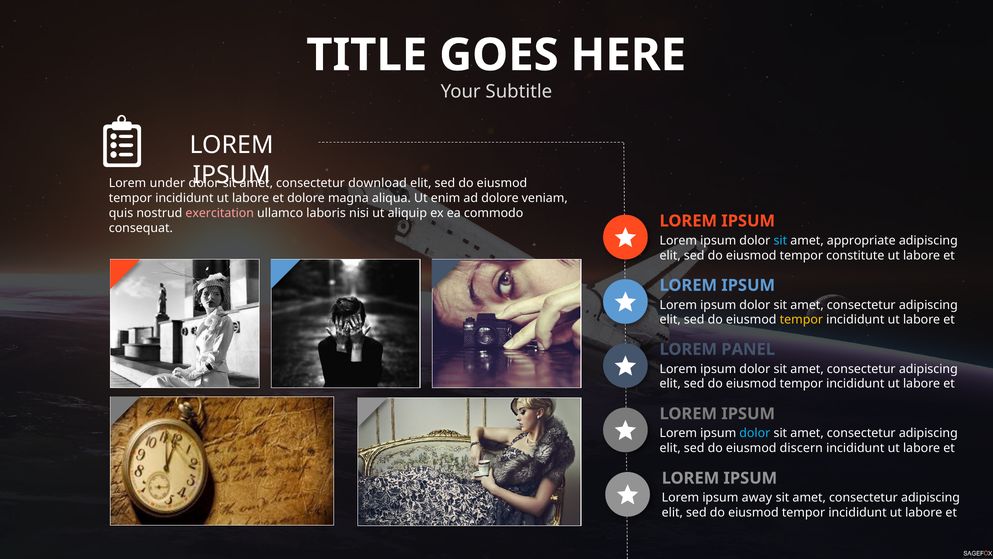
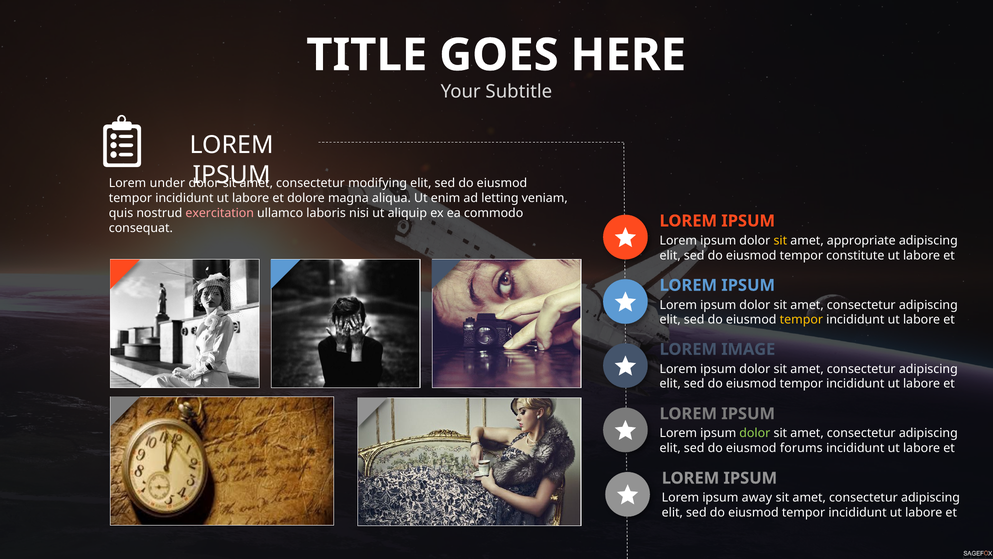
download: download -> modifying (378, 183)
ad dolore: dolore -> letting (500, 198)
sit colour: light blue -> yellow (780, 240)
PANEL: PANEL -> IMAGE (748, 349)
dolor colour: light blue -> light green (755, 433)
discern: discern -> forums (801, 448)
